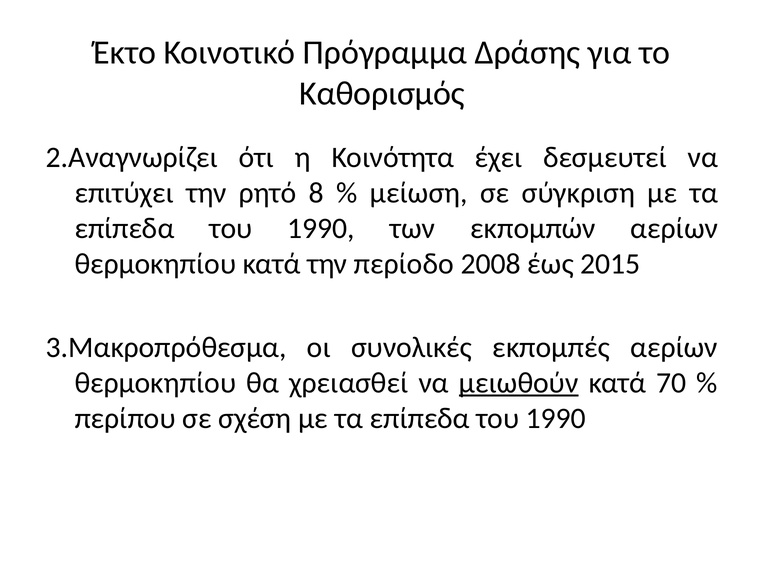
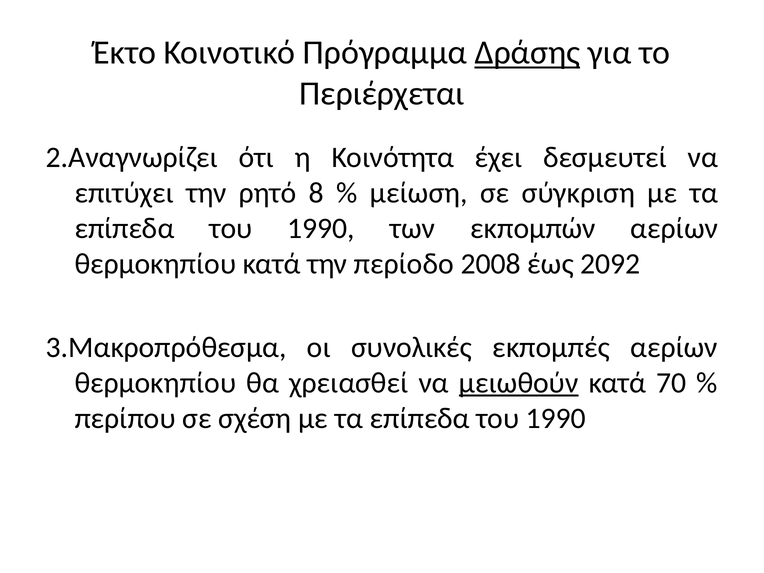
Δράσης underline: none -> present (527, 53)
Καθορισμός: Καθορισμός -> Περιέρχεται (382, 93)
2015: 2015 -> 2092 (610, 264)
